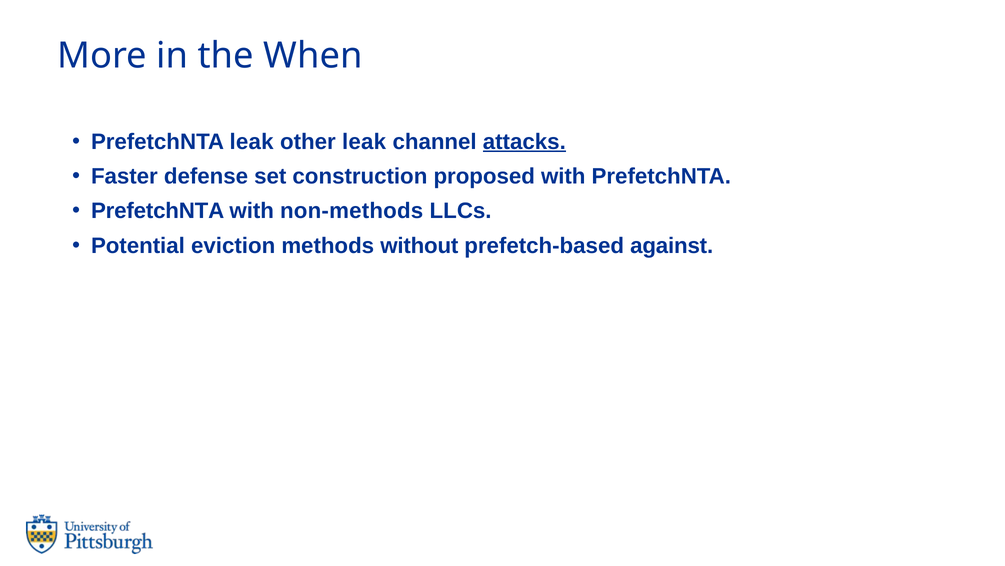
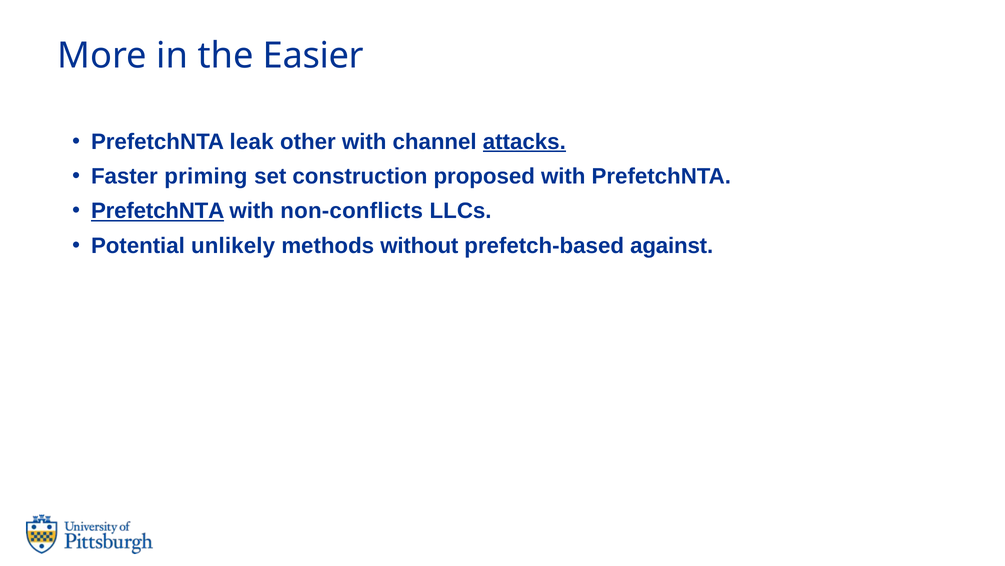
When: When -> Easier (313, 56)
other leak: leak -> with (364, 142)
defense: defense -> priming (206, 176)
PrefetchNTA underline: none -> present (158, 211)
non-methods: non-methods -> non-conflicts (352, 211)
eviction: eviction -> unlikely (233, 245)
